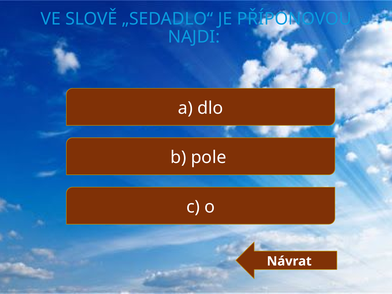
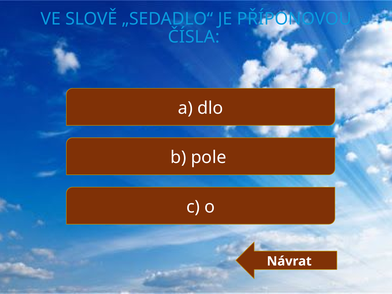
NAJDI: NAJDI -> ČÍSLA (194, 37)
